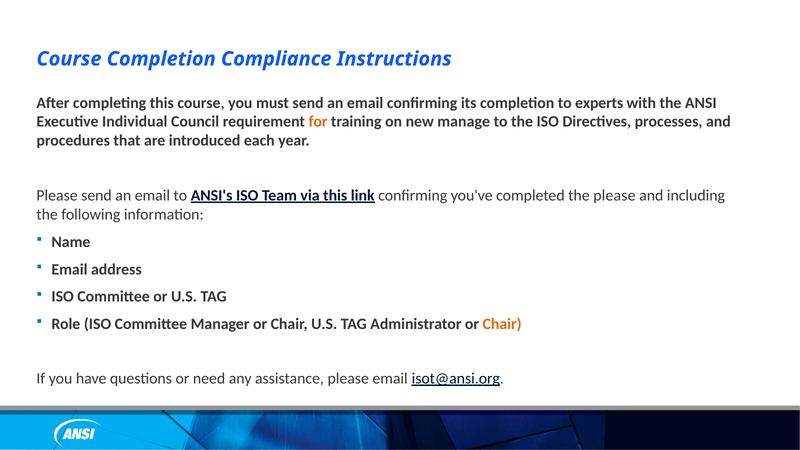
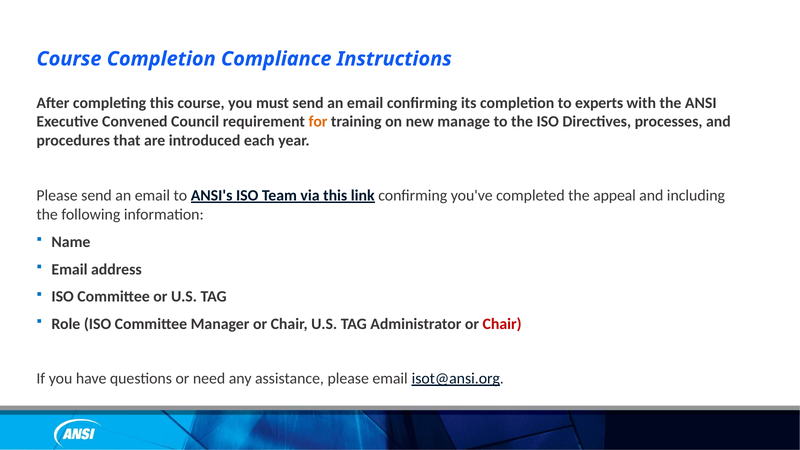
Individual: Individual -> Convened (135, 122)
the please: please -> appeal (615, 195)
Chair colour: orange -> red (502, 324)
